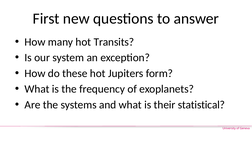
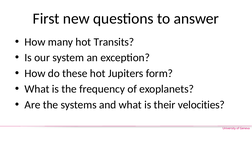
statistical: statistical -> velocities (201, 105)
